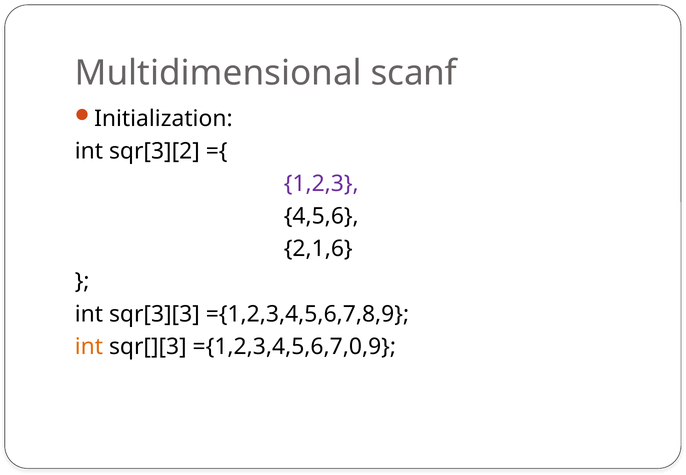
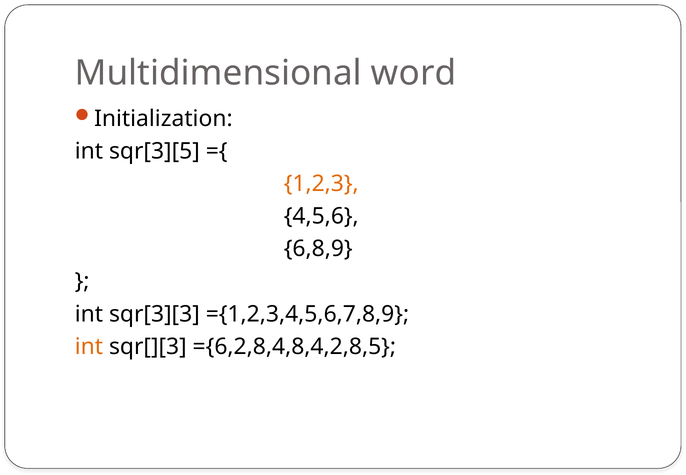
scanf: scanf -> word (414, 73)
sqr[3][2: sqr[3][2 -> sqr[3][5 (154, 151)
1,2,3 colour: purple -> orange (321, 184)
2,1,6: 2,1,6 -> 6,8,9 (318, 249)
={1,2,3,4,5,6,7,0,9: ={1,2,3,4,5,6,7,0,9 -> ={6,2,8,4,8,4,2,8,5 (294, 346)
